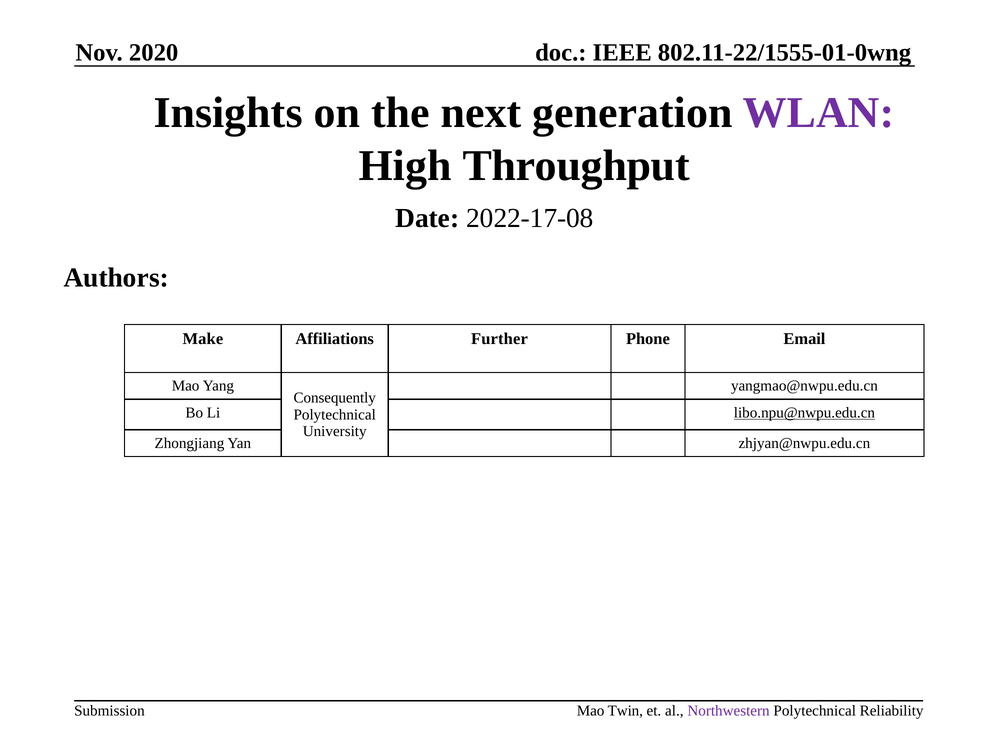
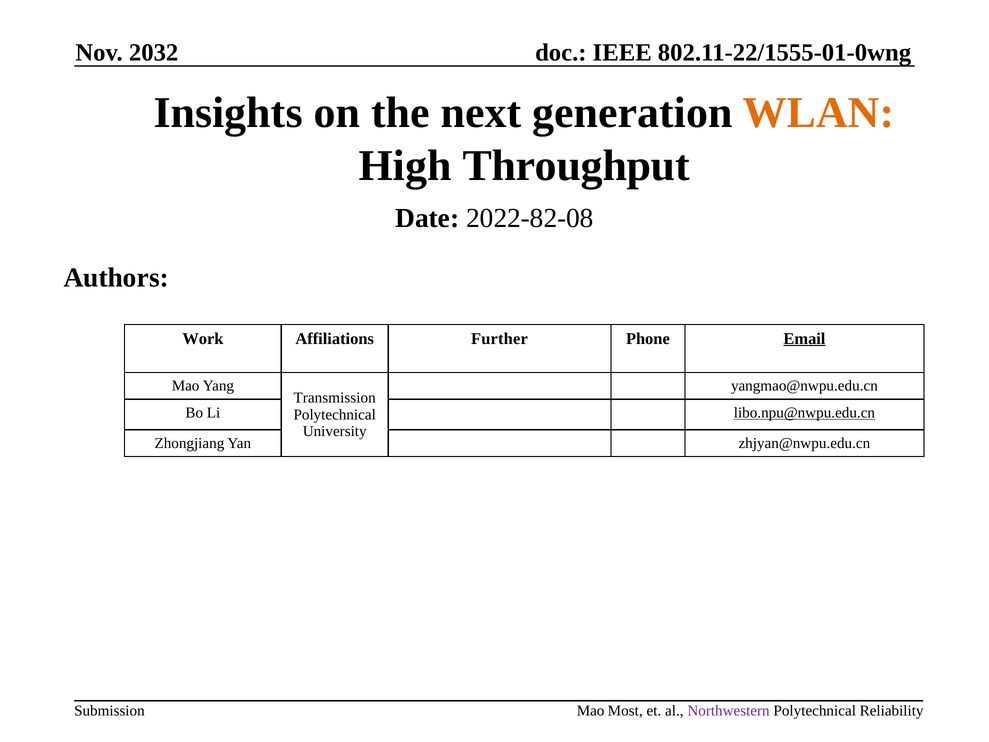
2020: 2020 -> 2032 (154, 53)
WLAN colour: purple -> orange (818, 113)
2022-17-08: 2022-17-08 -> 2022-82-08 (530, 218)
Make: Make -> Work (203, 339)
Email underline: none -> present (804, 339)
Consequently: Consequently -> Transmission (335, 398)
Twin: Twin -> Most (625, 710)
